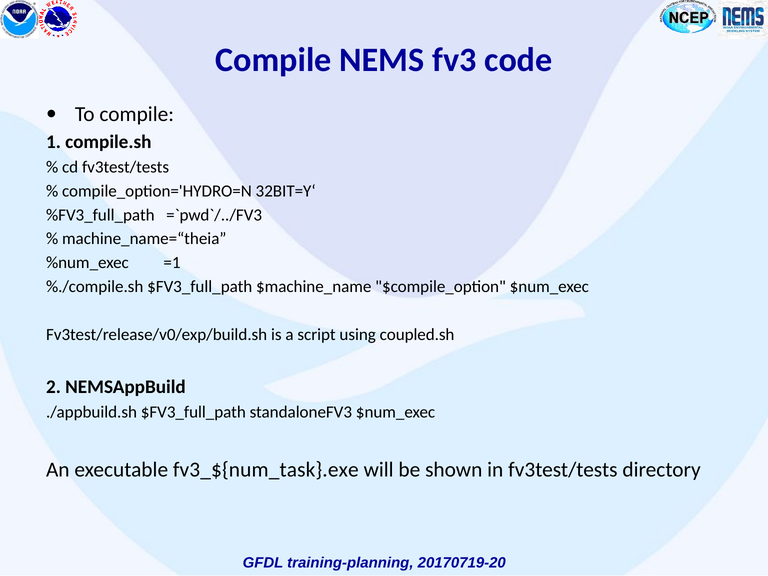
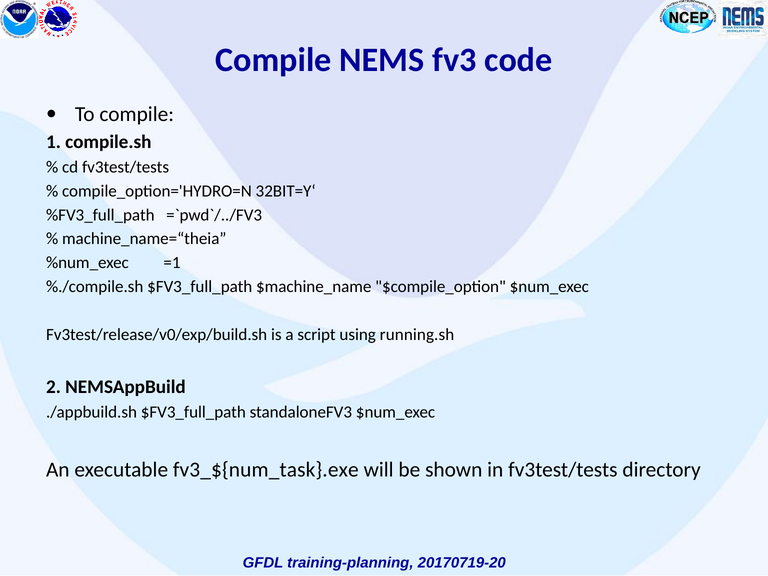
coupled.sh: coupled.sh -> running.sh (417, 334)
